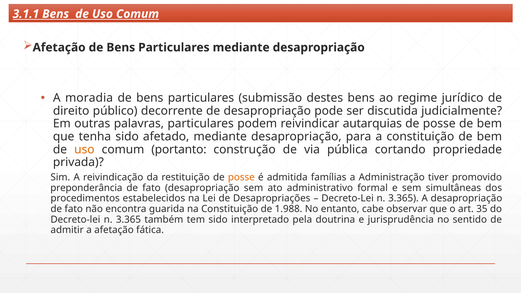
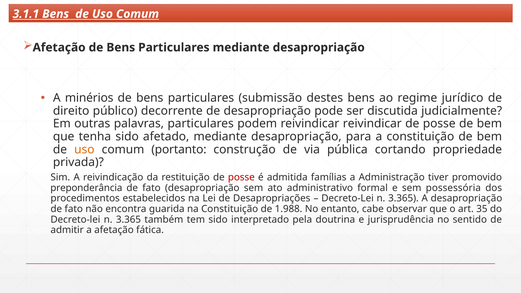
moradia: moradia -> minérios (89, 98)
reivindicar autarquias: autarquias -> reivindicar (372, 124)
posse colour: orange -> red (241, 177)
simultâneas: simultâneas -> possessória (453, 188)
